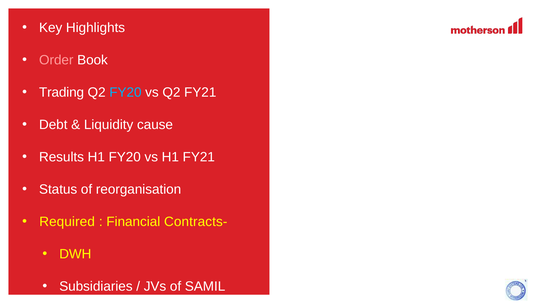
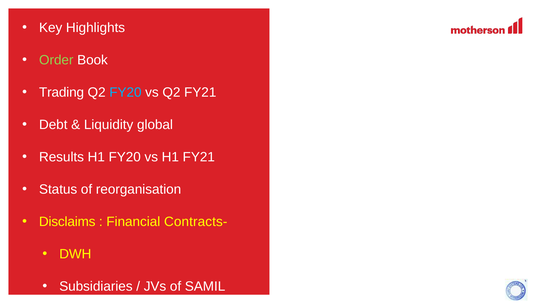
Order colour: pink -> light green (56, 60)
cause: cause -> global (155, 125)
Required: Required -> Disclaims (67, 222)
